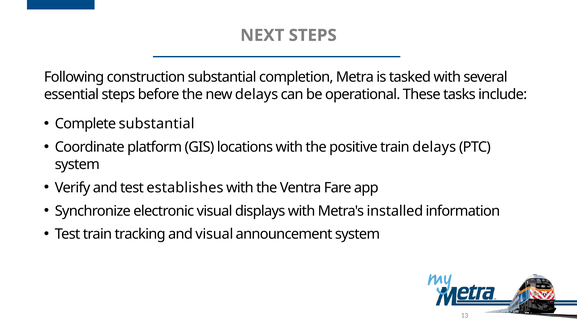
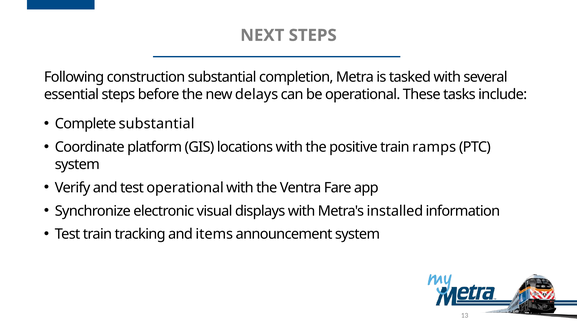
train delays: delays -> ramps (434, 147)
test establishes: establishes -> operational (185, 188)
and visual: visual -> items (214, 235)
